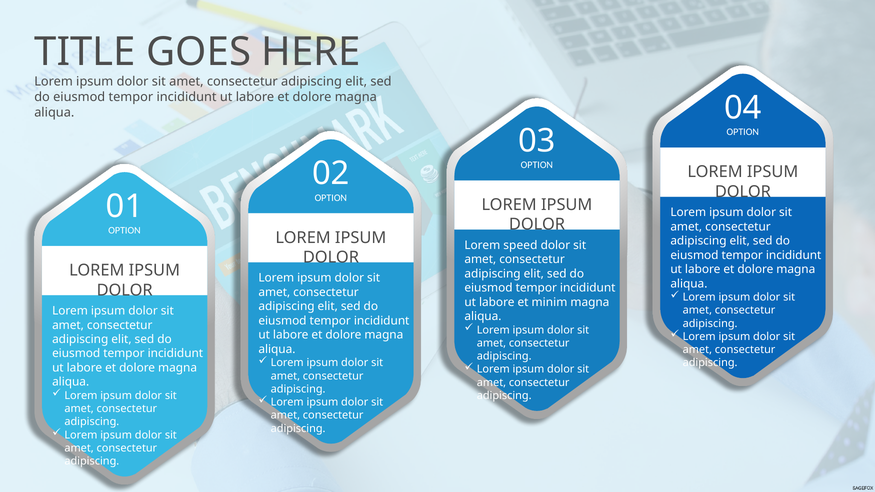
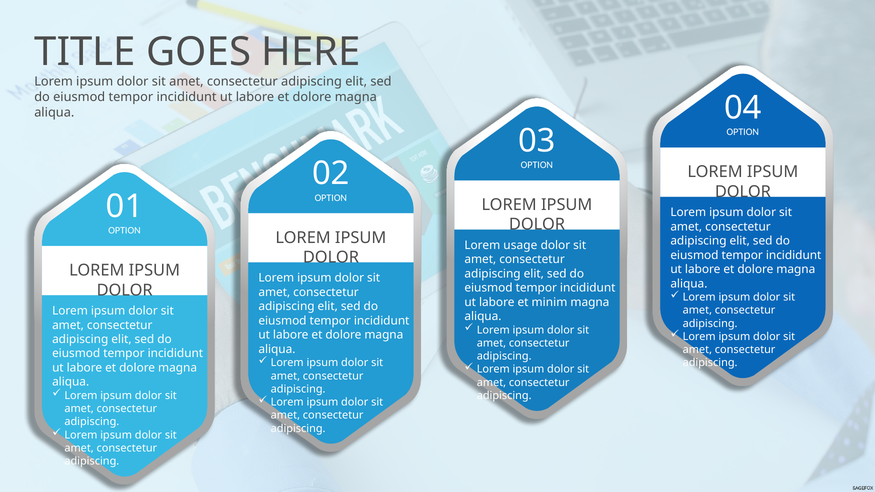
speed: speed -> usage (520, 245)
